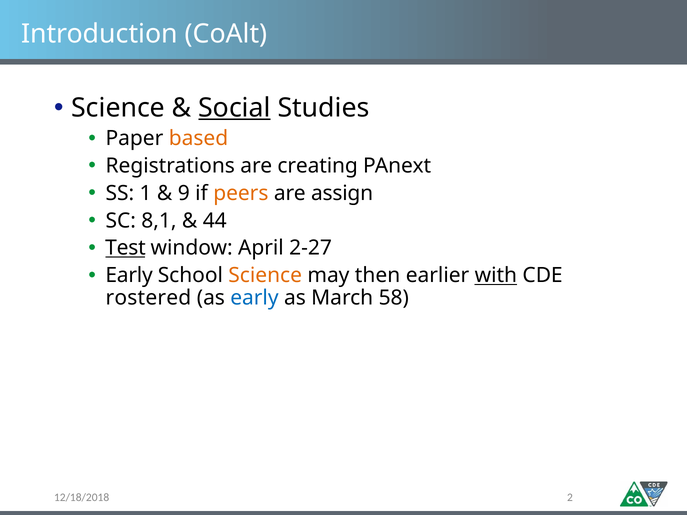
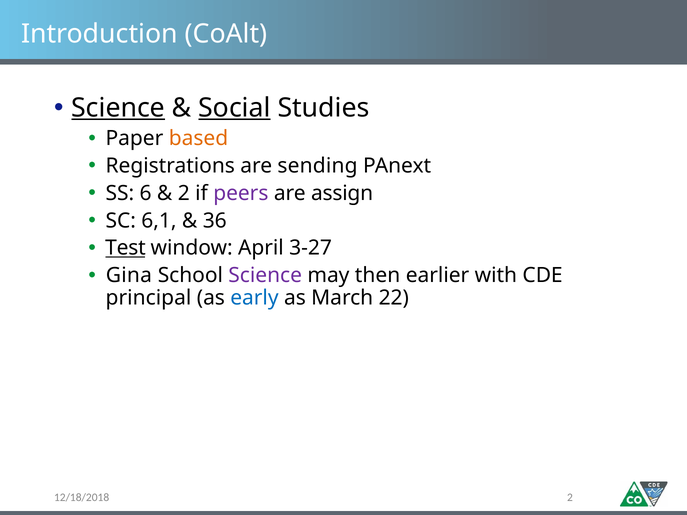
Science underline: none -> present (118, 108)
creating: creating -> sending (318, 166)
1: 1 -> 6 (146, 193)
9: 9 -> 2 (184, 193)
peers colour: orange -> purple (241, 193)
8,1: 8,1 -> 6,1 (159, 221)
44: 44 -> 36 (215, 221)
2-27: 2-27 -> 3-27 (311, 248)
Early: Early -> Gina (129, 276)
Science colour: orange -> purple (265, 276)
with underline: present -> none (496, 276)
rostered: rostered -> principal (148, 298)
58: 58 -> 22 (394, 298)
